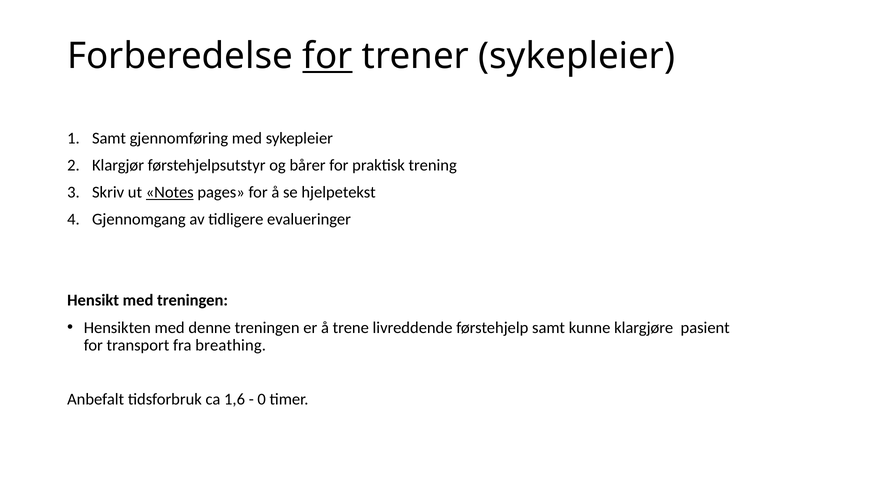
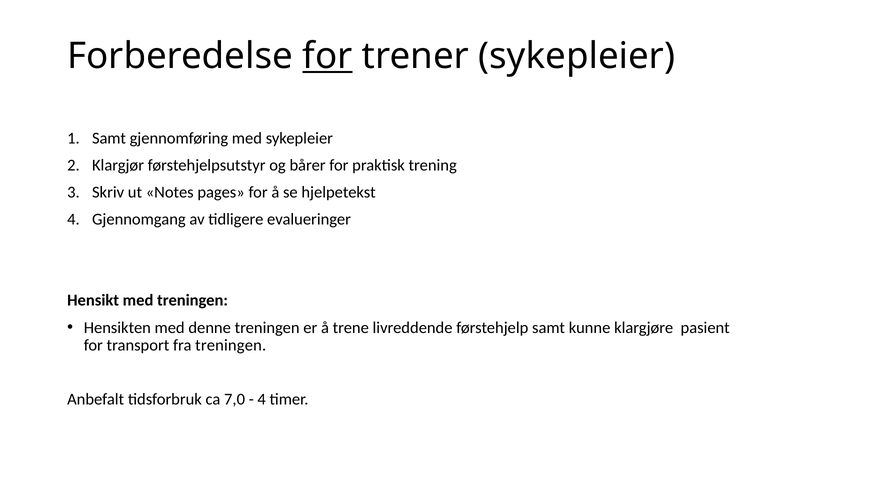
Notes underline: present -> none (170, 192)
fra breathing: breathing -> treningen (231, 345)
1,6: 1,6 -> 7,0 (235, 400)
0: 0 -> 4 (262, 400)
